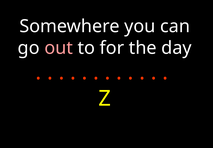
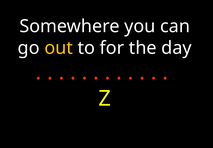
out colour: pink -> yellow (59, 48)
